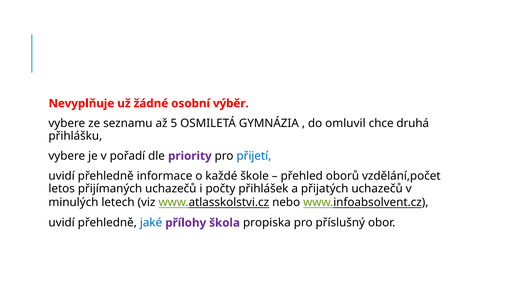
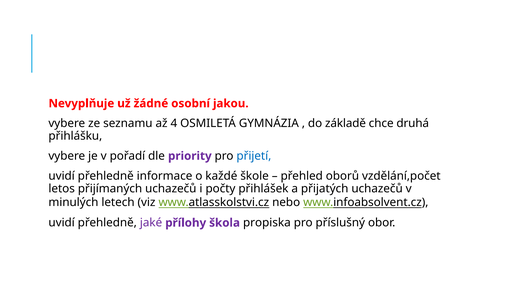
výběr: výběr -> jakou (231, 104)
5: 5 -> 4 (174, 124)
omluvil: omluvil -> základě (345, 124)
jaké colour: blue -> purple (151, 223)
